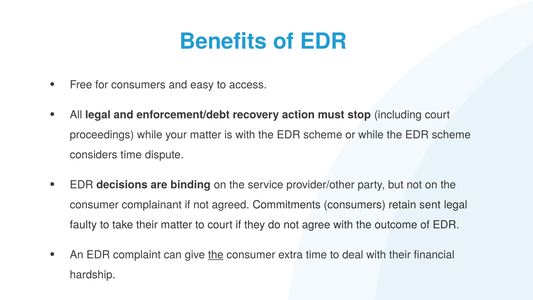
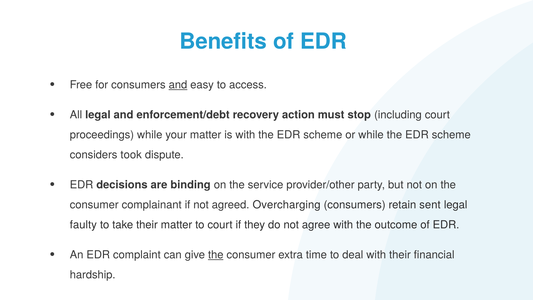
and underline: none -> present (178, 85)
considers time: time -> took (131, 155)
Commitments: Commitments -> Overcharging (287, 205)
